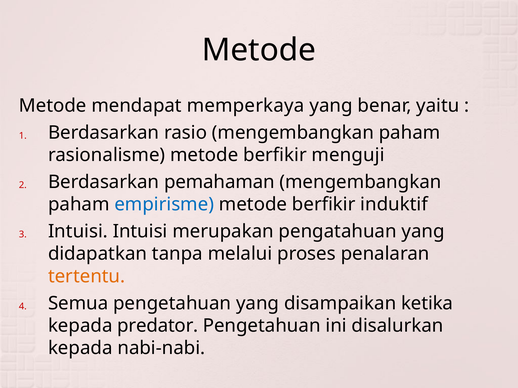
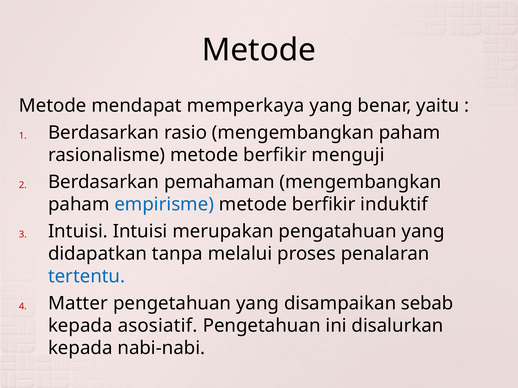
tertentu colour: orange -> blue (87, 277)
Semua: Semua -> Matter (78, 304)
ketika: ketika -> sebab (427, 304)
predator: predator -> asosiatif (158, 326)
